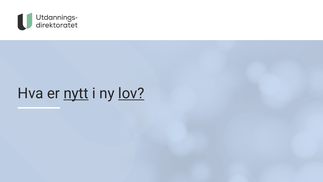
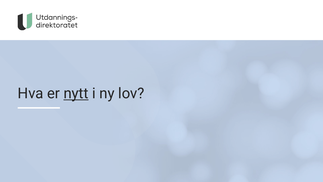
lov underline: present -> none (131, 93)
